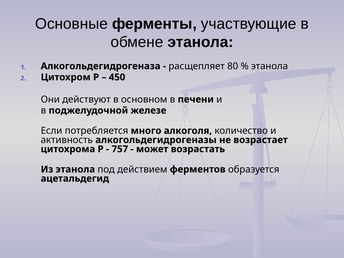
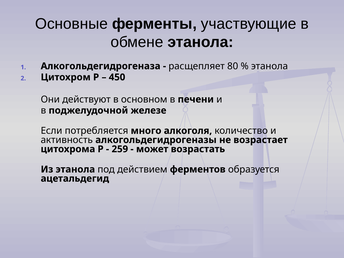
757: 757 -> 259 (120, 149)
